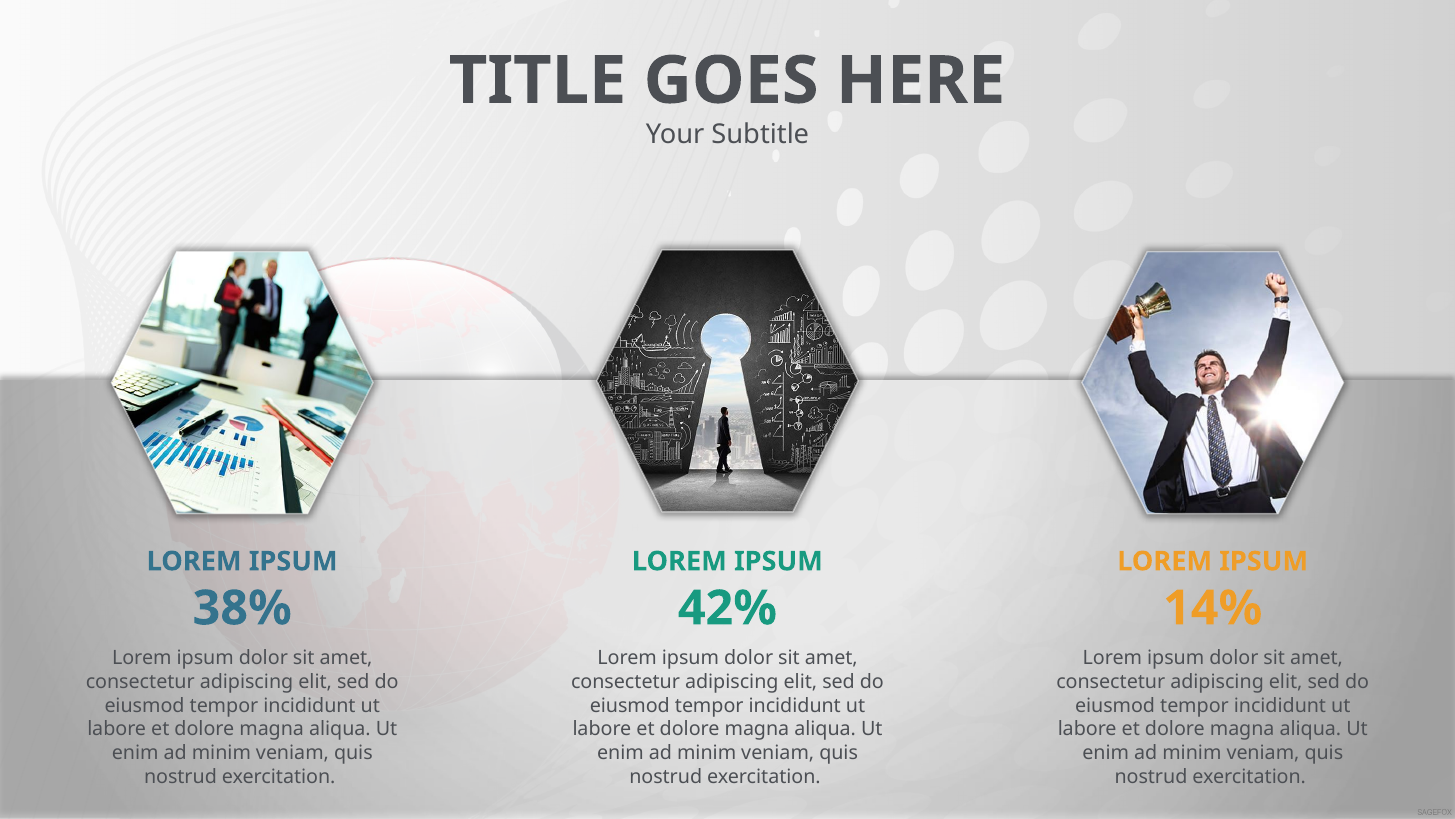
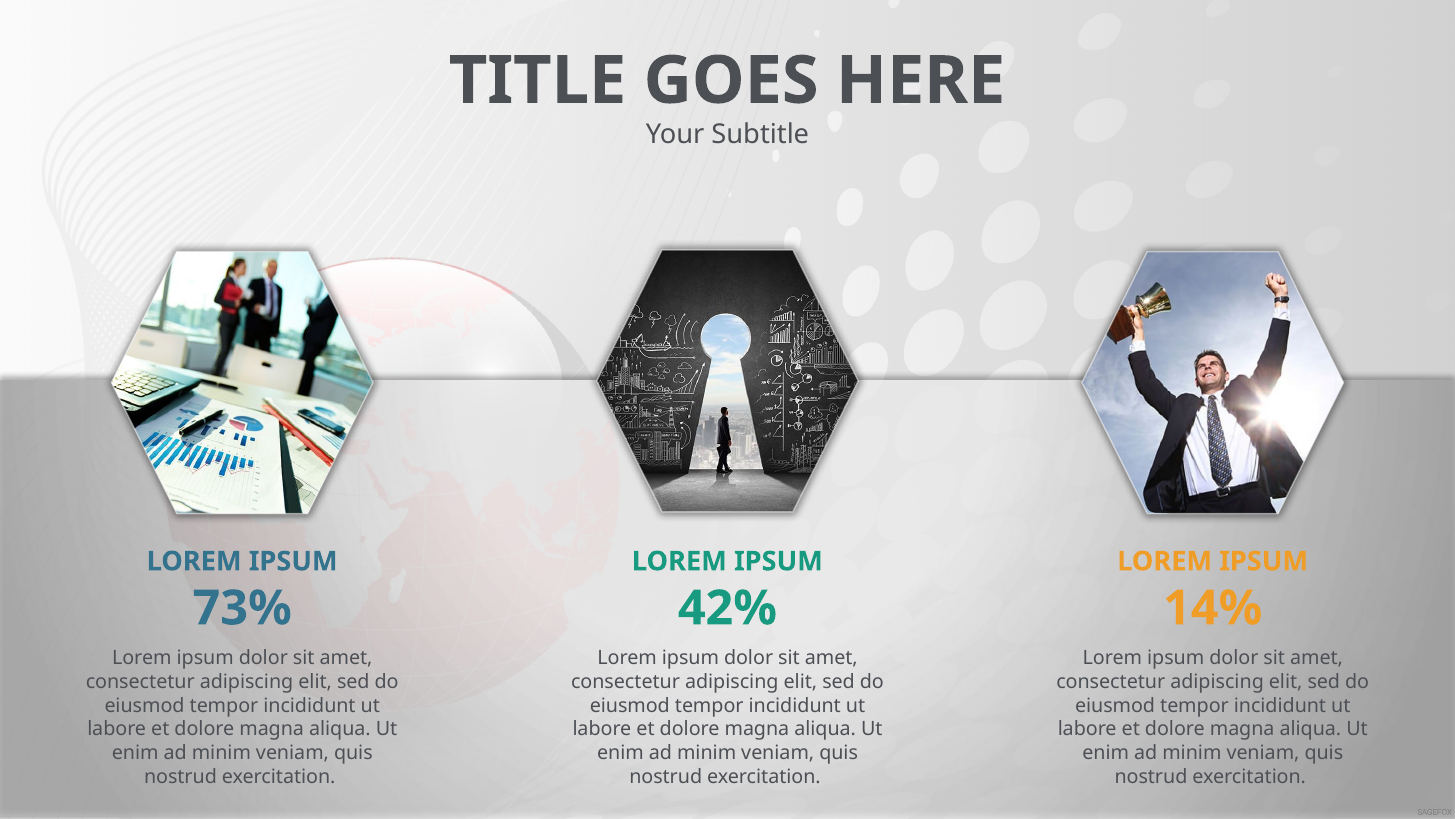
38%: 38% -> 73% (242, 608)
